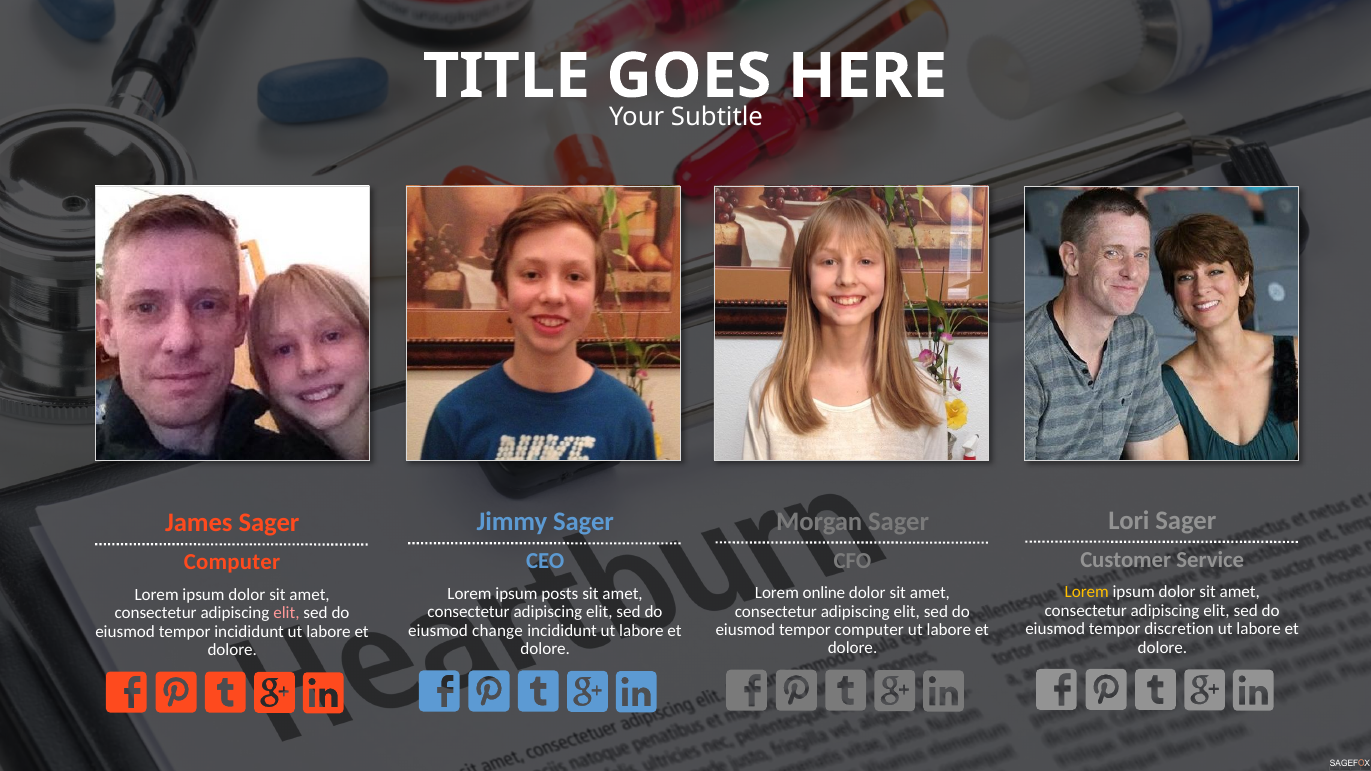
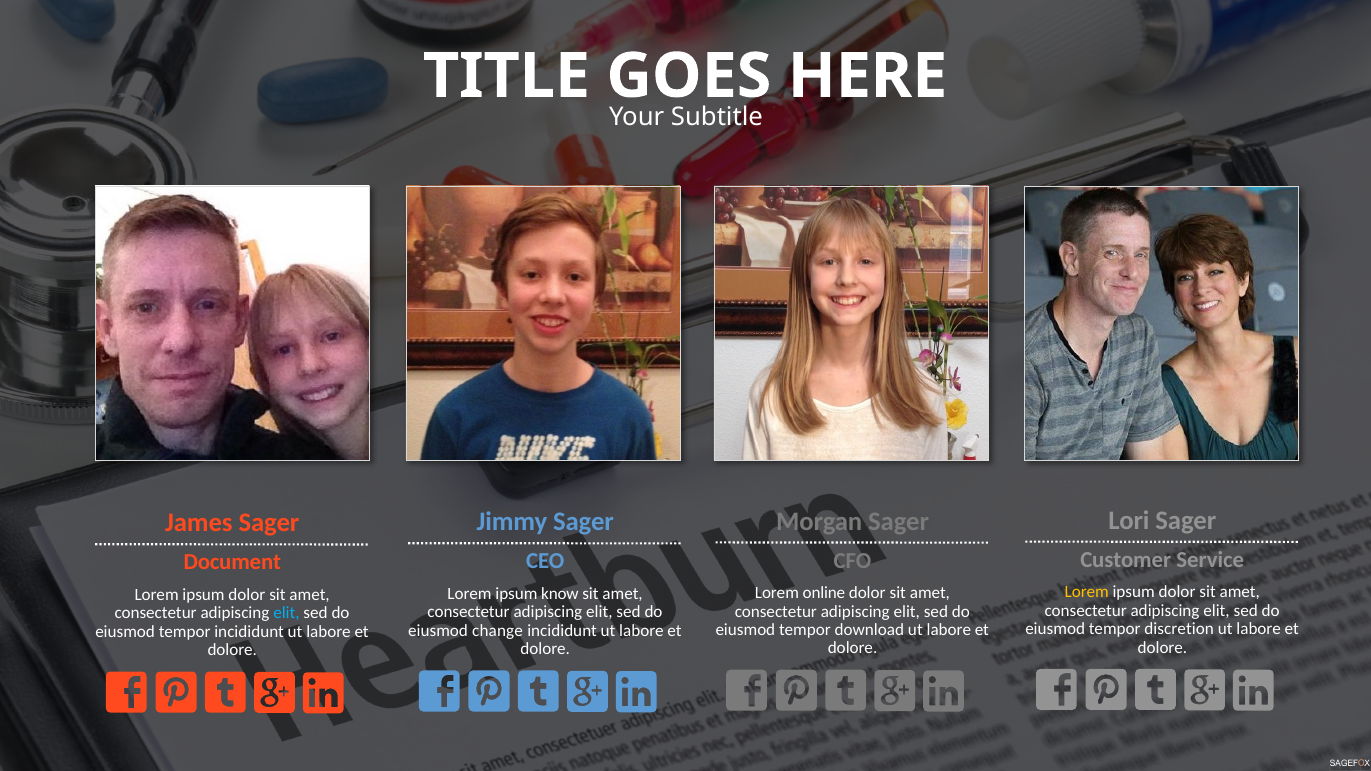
Computer: Computer -> Document (232, 563)
posts: posts -> know (560, 594)
elit colour: pink -> light blue (286, 613)
tempor computer: computer -> download (869, 630)
